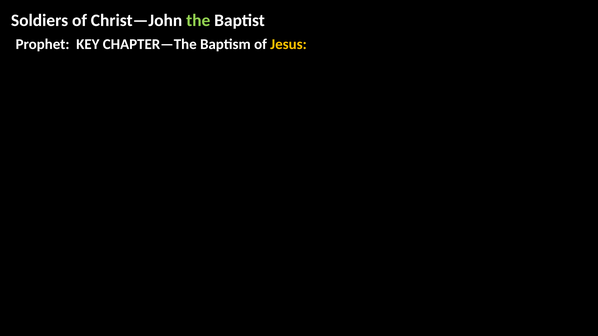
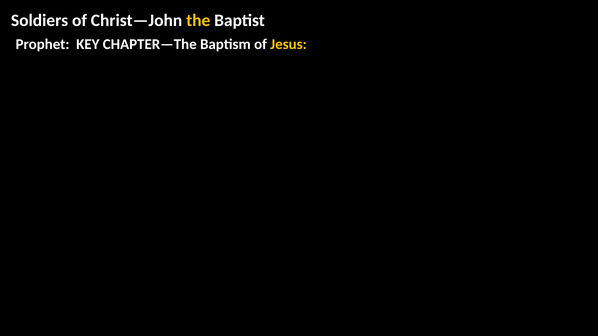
the colour: light green -> yellow (198, 20)
